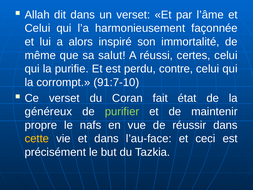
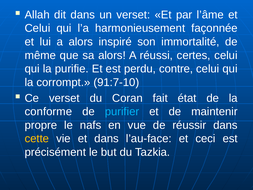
sa salut: salut -> alors (112, 55)
généreux: généreux -> conforme (48, 111)
purifier colour: light green -> light blue (122, 111)
